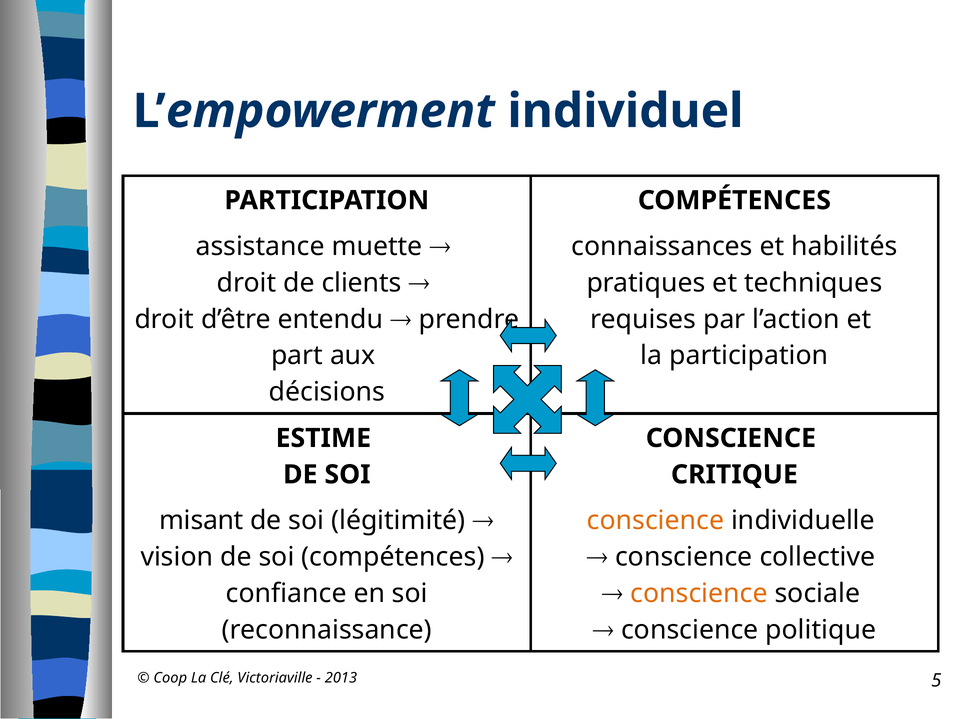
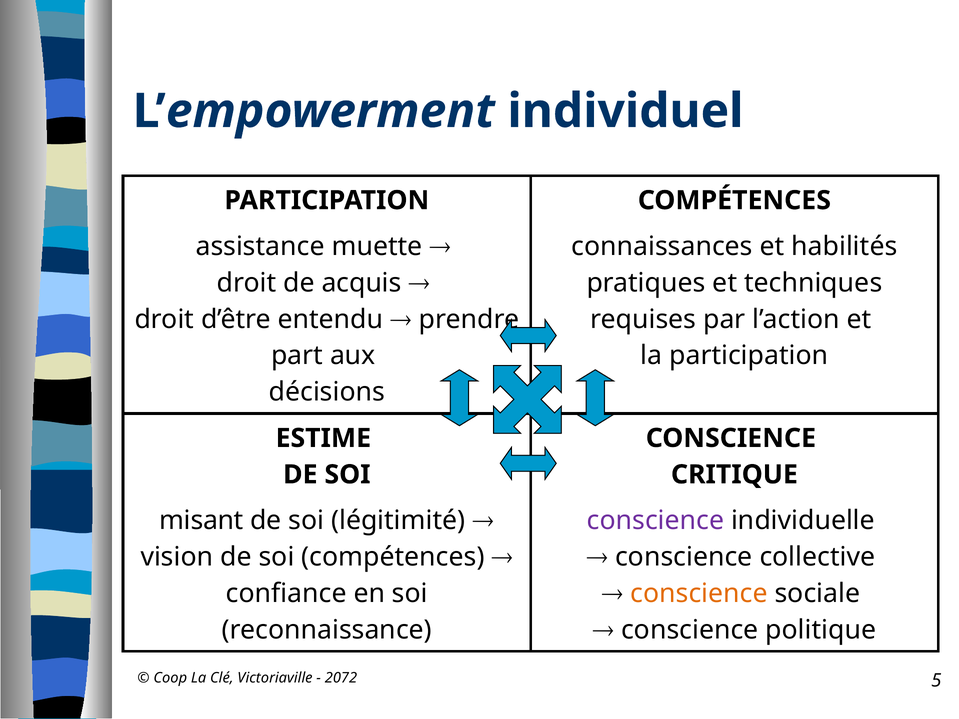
clients: clients -> acquis (362, 283)
conscience colour: orange -> purple (656, 521)
2013: 2013 -> 2072 (341, 678)
